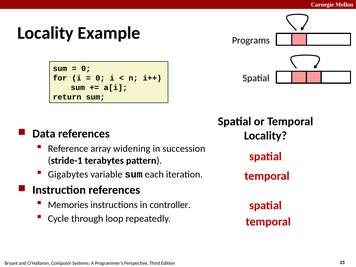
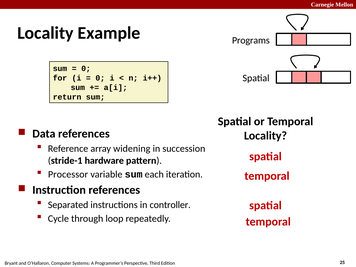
terabytes: terabytes -> hardware (104, 161)
Gigabytes: Gigabytes -> Processor (68, 174)
Memories: Memories -> Separated (68, 205)
